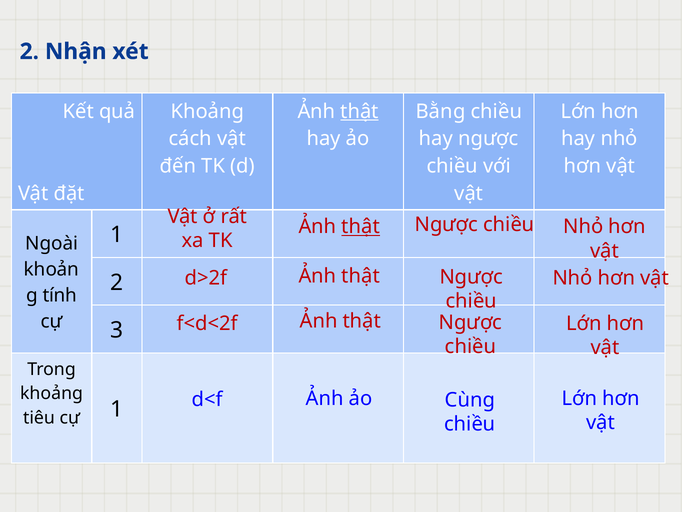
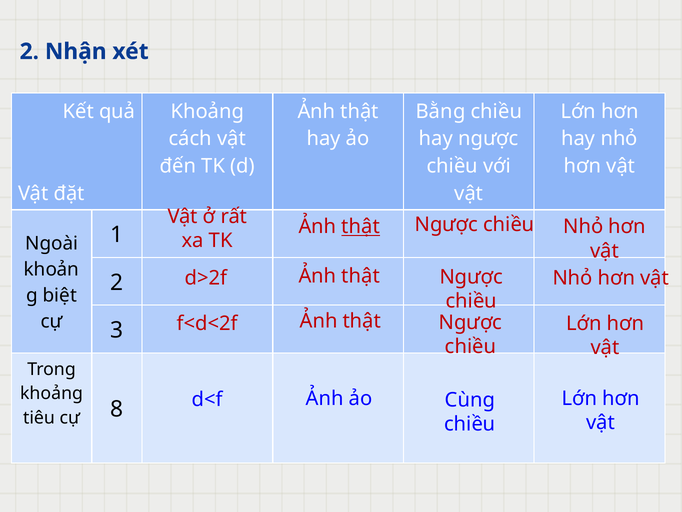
thật underline: present -> none (360, 111)
tính: tính -> biệt (60, 295)
tiêu cự 1: 1 -> 8 (117, 409)
